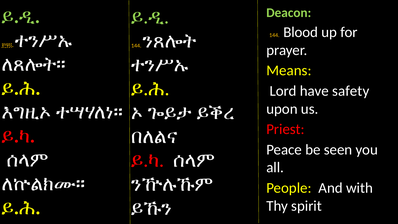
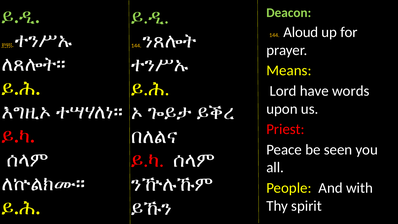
Blood: Blood -> Aloud (301, 32)
safety: safety -> words (351, 91)
